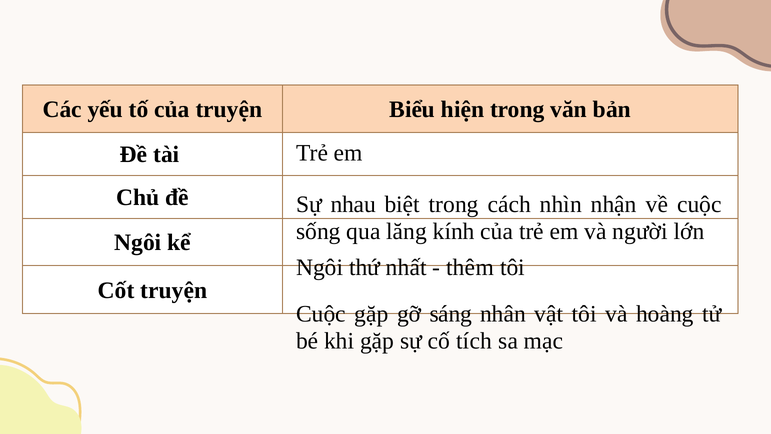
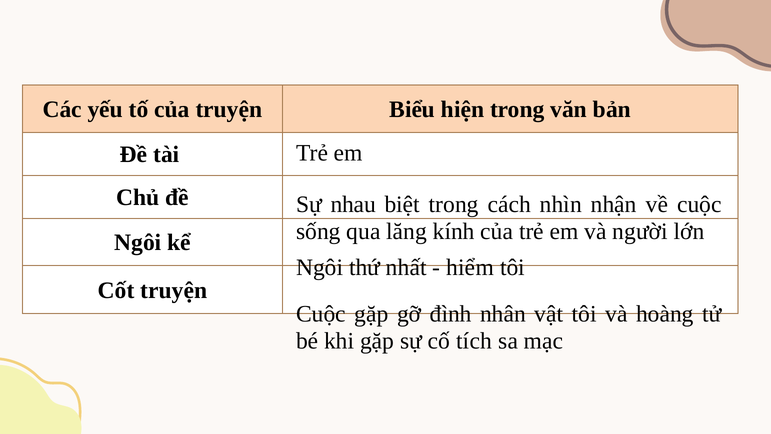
thêm: thêm -> hiểm (470, 267)
sáng: sáng -> đình (451, 314)
